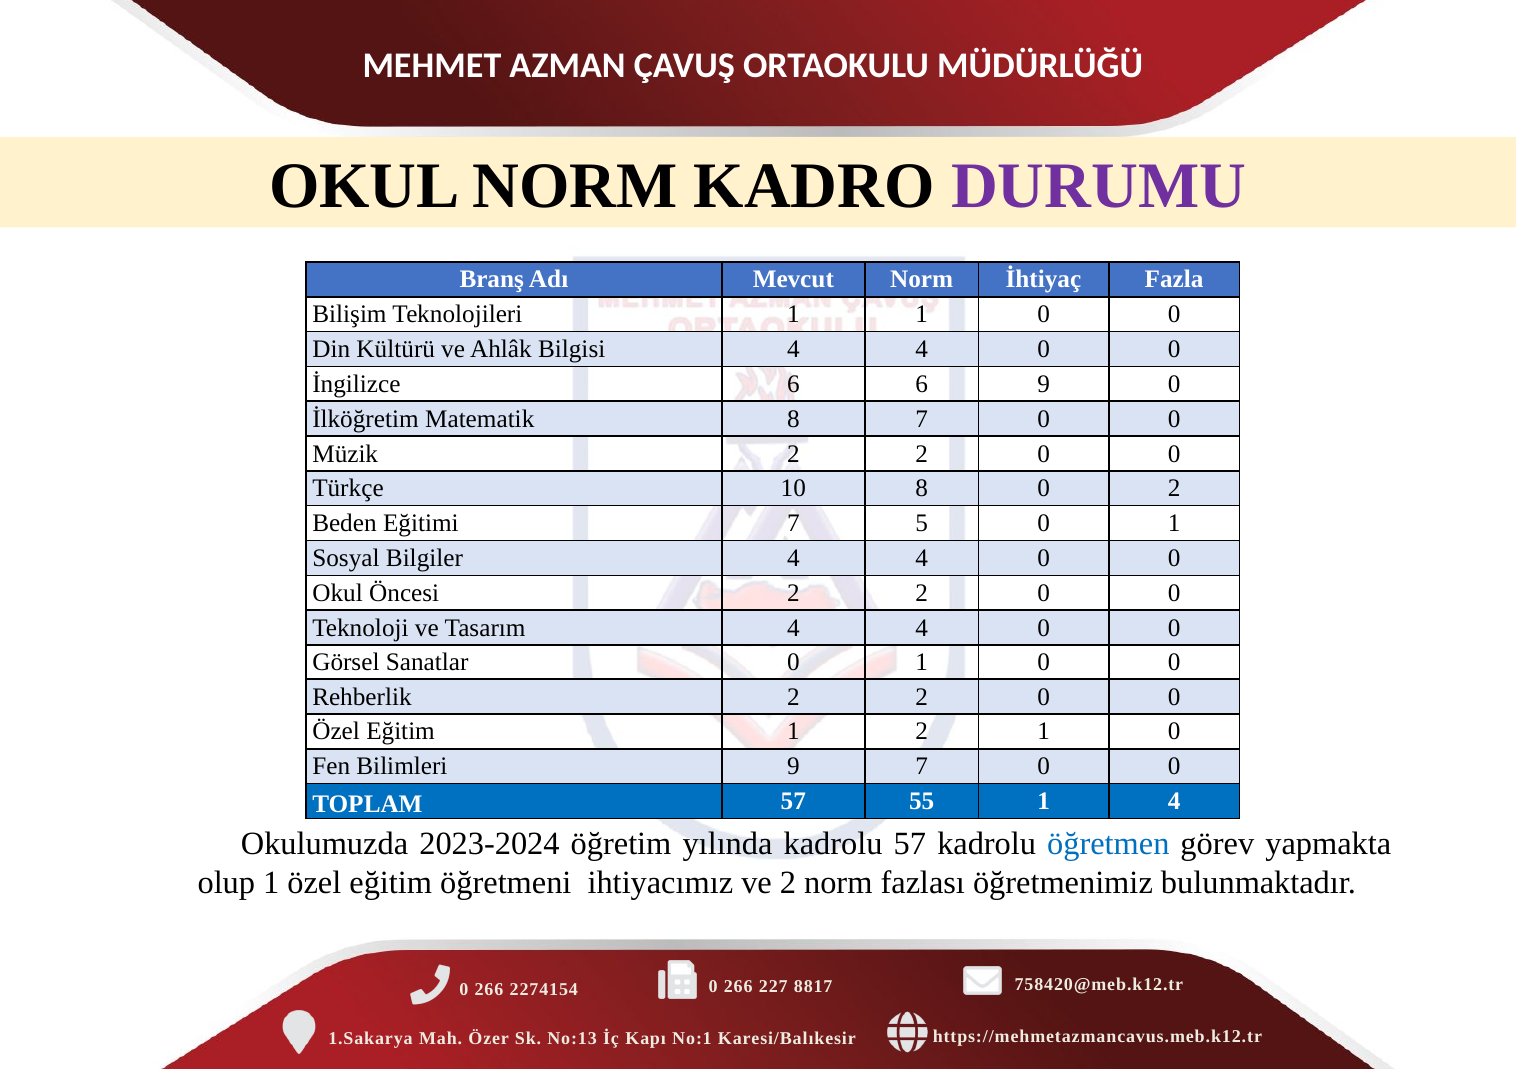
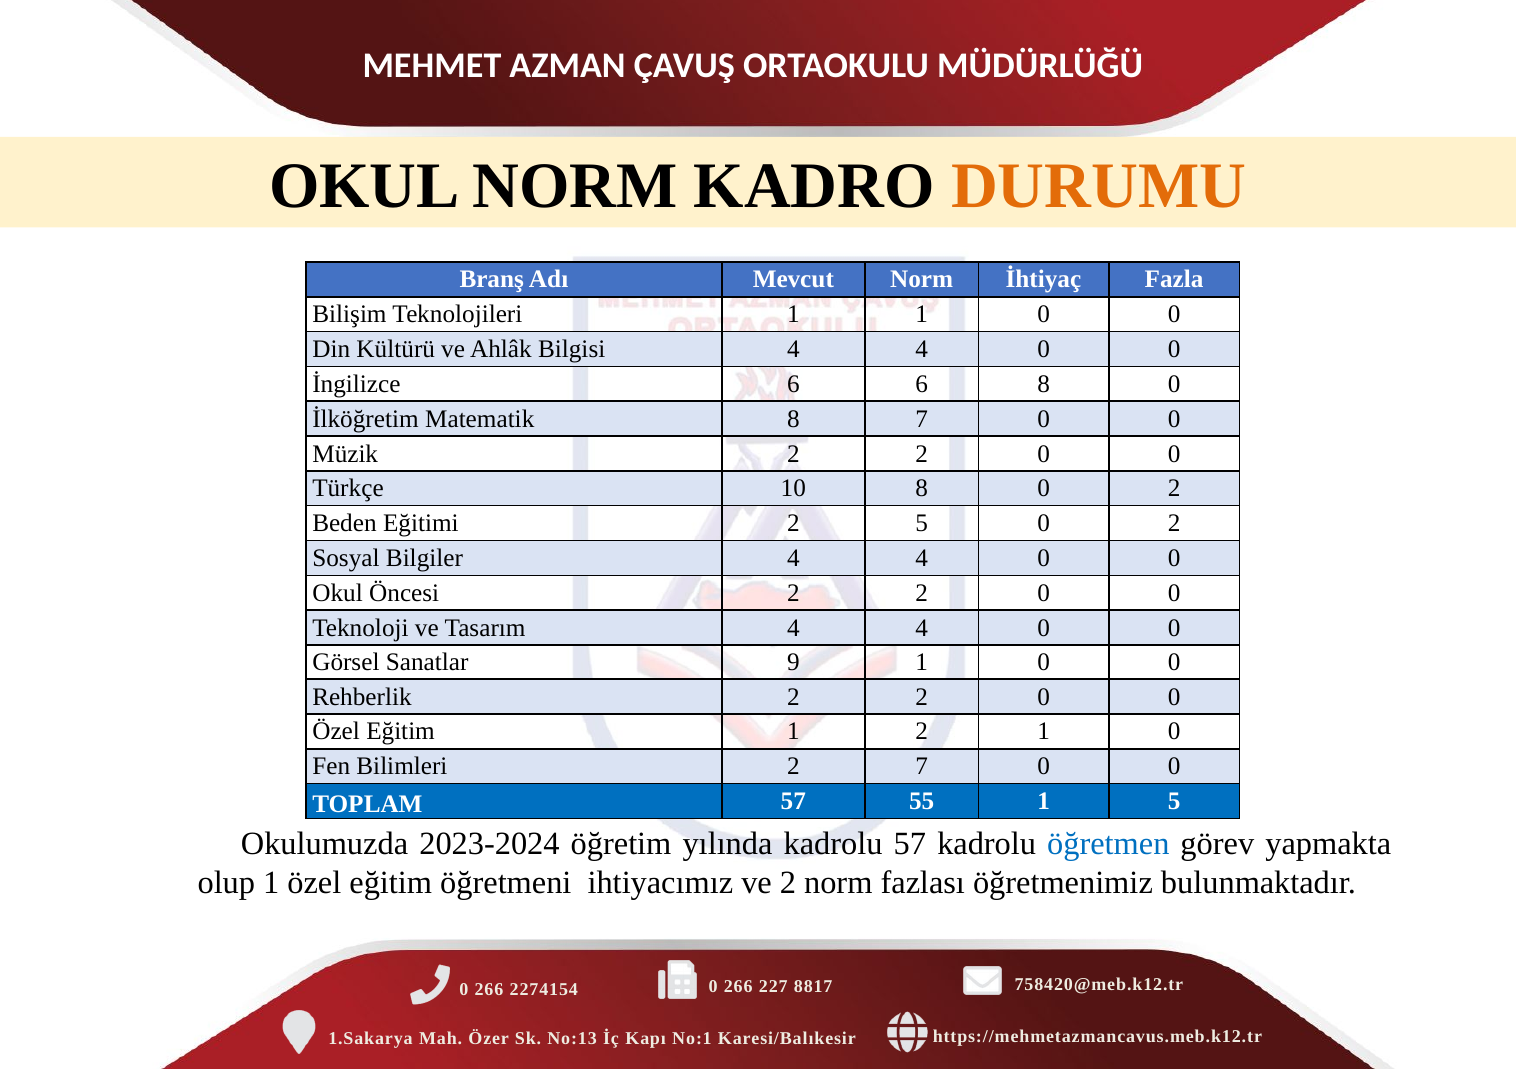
DURUMU colour: purple -> orange (1099, 187)
6 9: 9 -> 8 (1044, 384)
Eğitimi 7: 7 -> 2 (793, 523)
5 0 1: 1 -> 2 (1174, 523)
Sanatlar 0: 0 -> 9 (793, 662)
Bilimleri 9: 9 -> 2 (793, 766)
1 4: 4 -> 5 (1174, 801)
